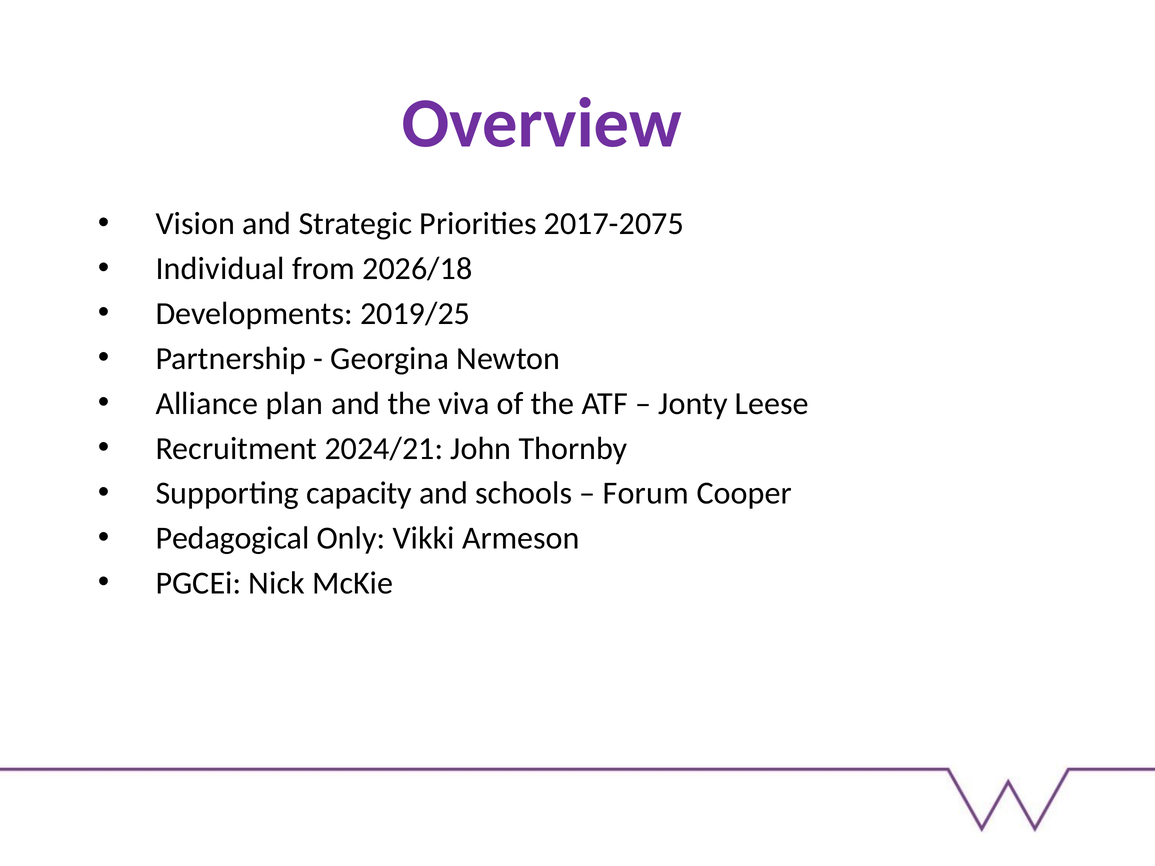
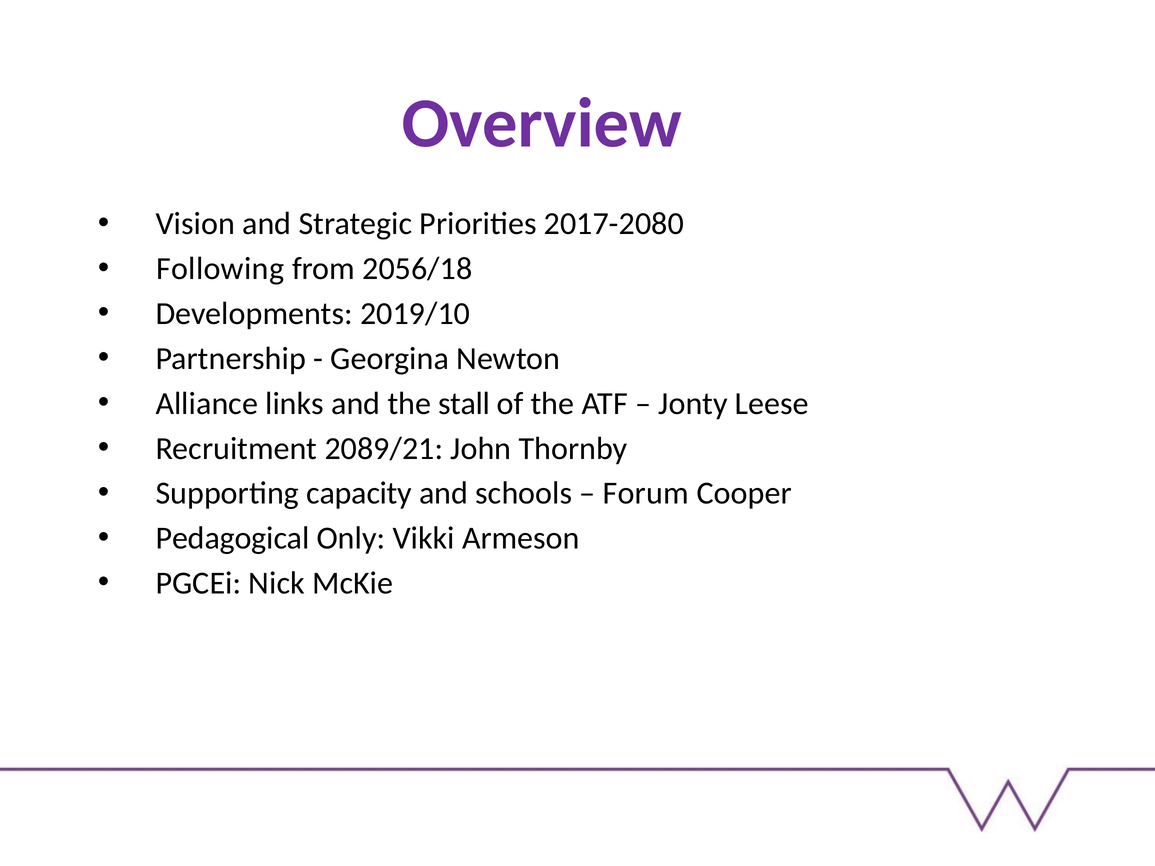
2017-2075: 2017-2075 -> 2017-2080 (614, 224)
Individual: Individual -> Following (220, 269)
2026/18: 2026/18 -> 2056/18 (417, 269)
2019/25: 2019/25 -> 2019/10 (415, 314)
plan: plan -> links (295, 404)
viva: viva -> stall (464, 404)
2024/21: 2024/21 -> 2089/21 (384, 449)
